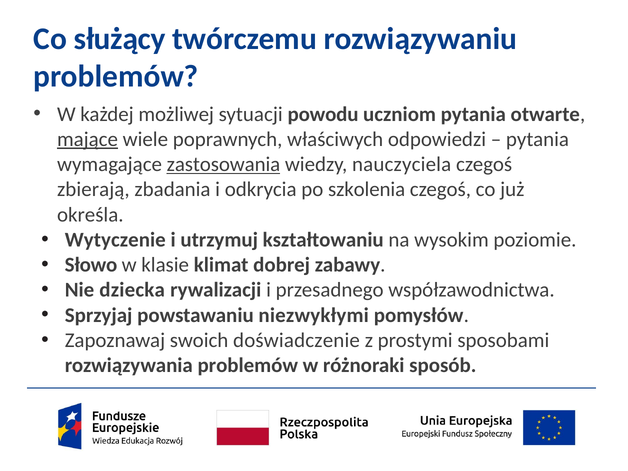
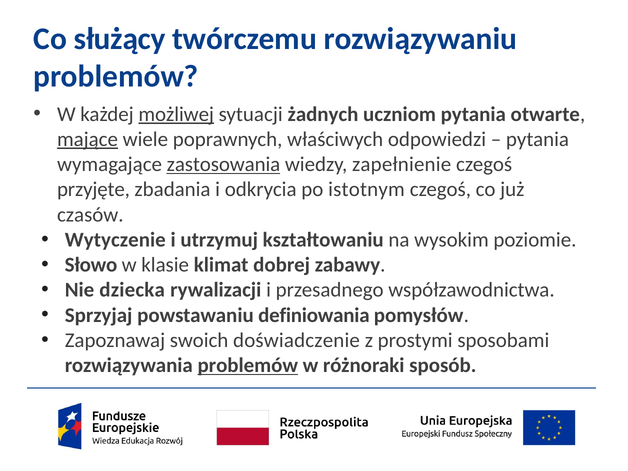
możliwej underline: none -> present (176, 114)
powodu: powodu -> żadnych (323, 114)
nauczyciela: nauczyciela -> zapełnienie (402, 164)
zbierają: zbierają -> przyjęte (93, 190)
szkolenia: szkolenia -> istotnym (366, 190)
określa: określa -> czasów (90, 215)
niezwykłymi: niezwykłymi -> definiowania (314, 315)
problemów underline: none -> present (248, 365)
